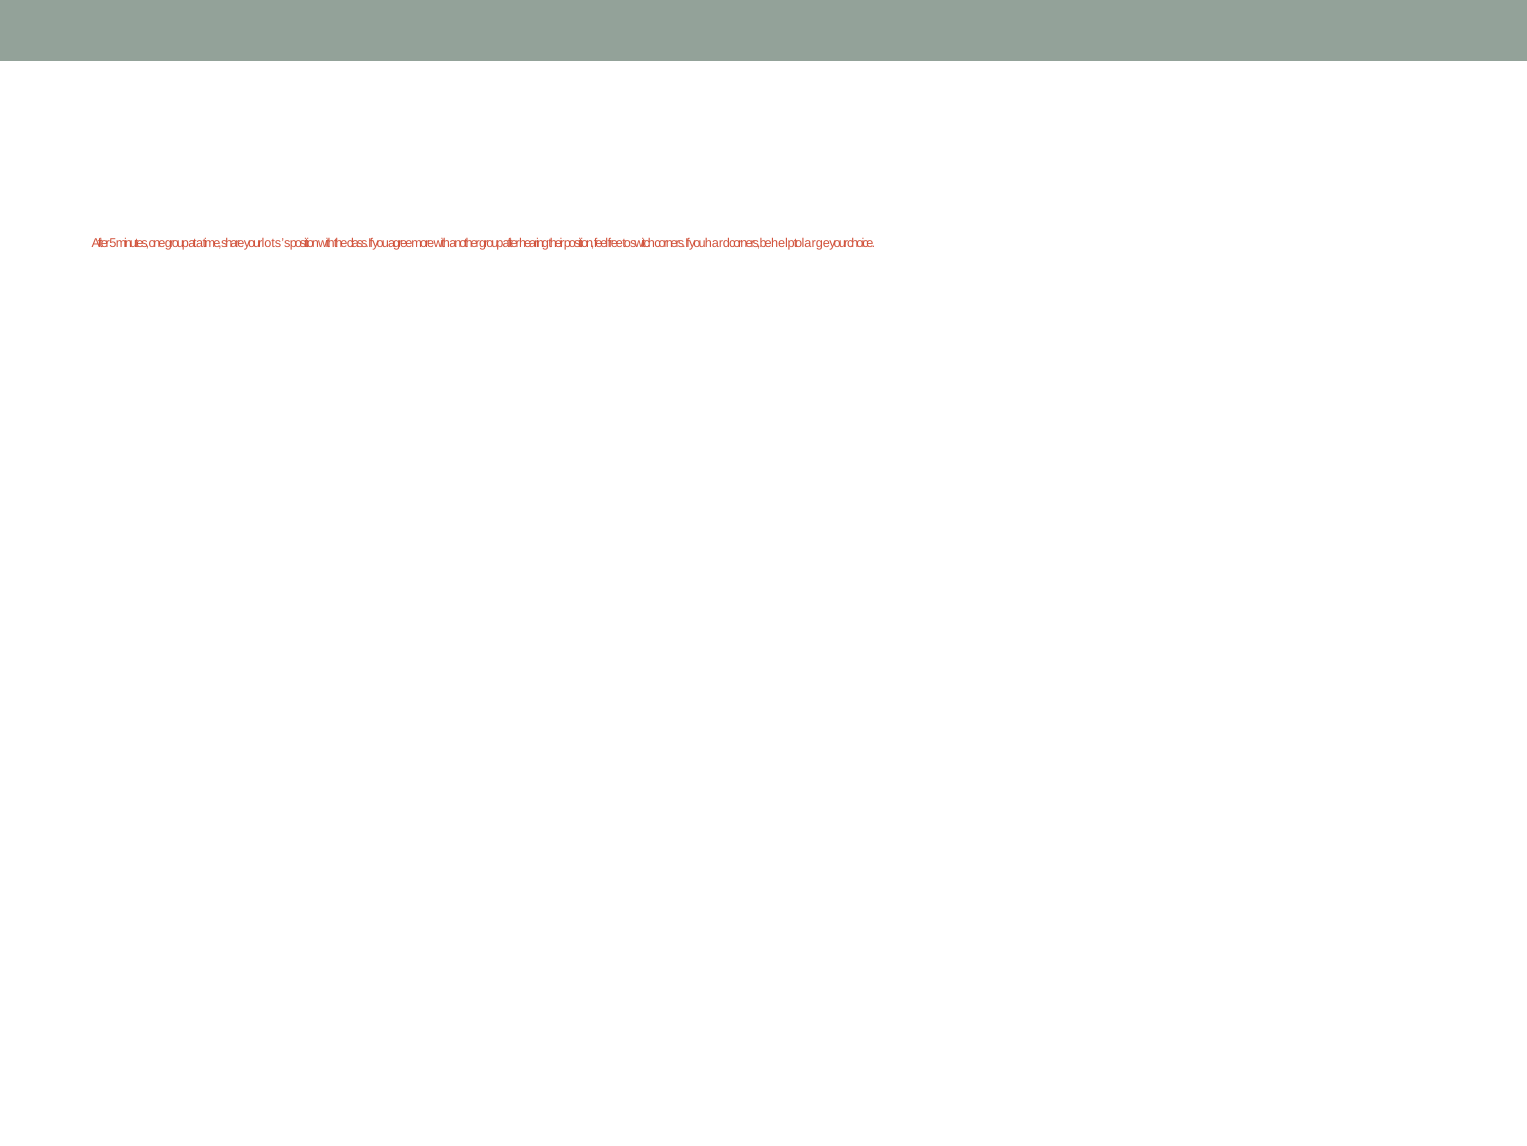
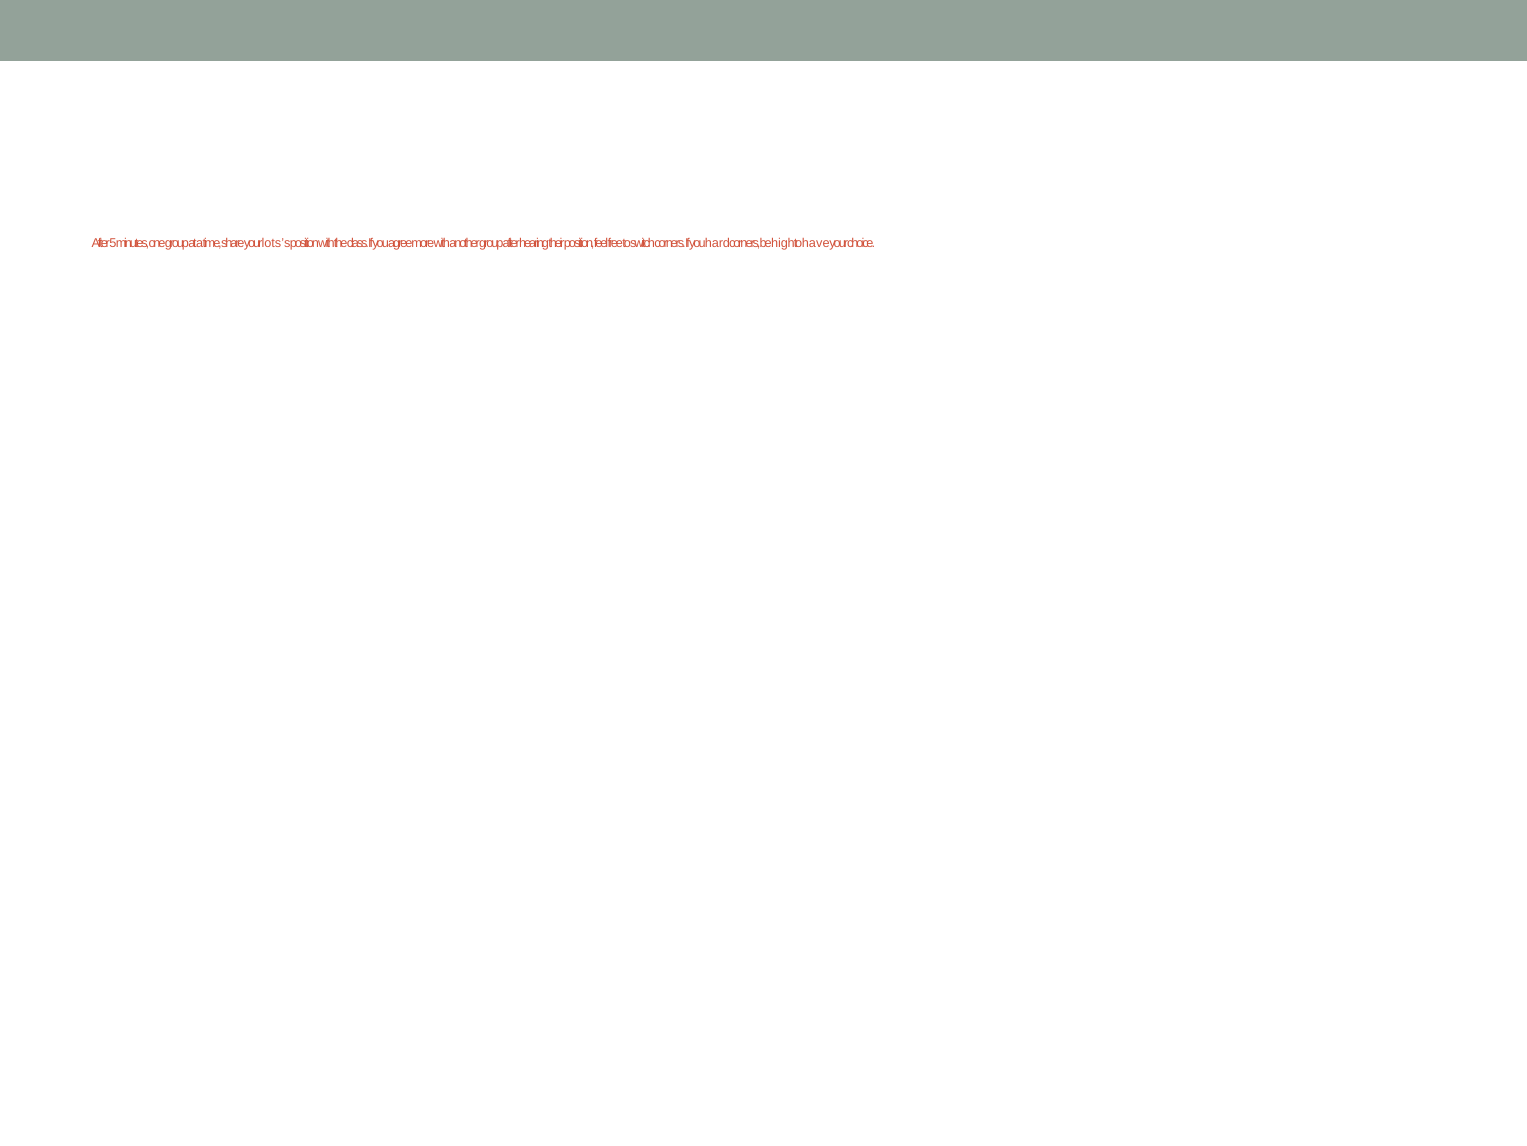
help: help -> high (783, 243)
large: large -> have (816, 243)
